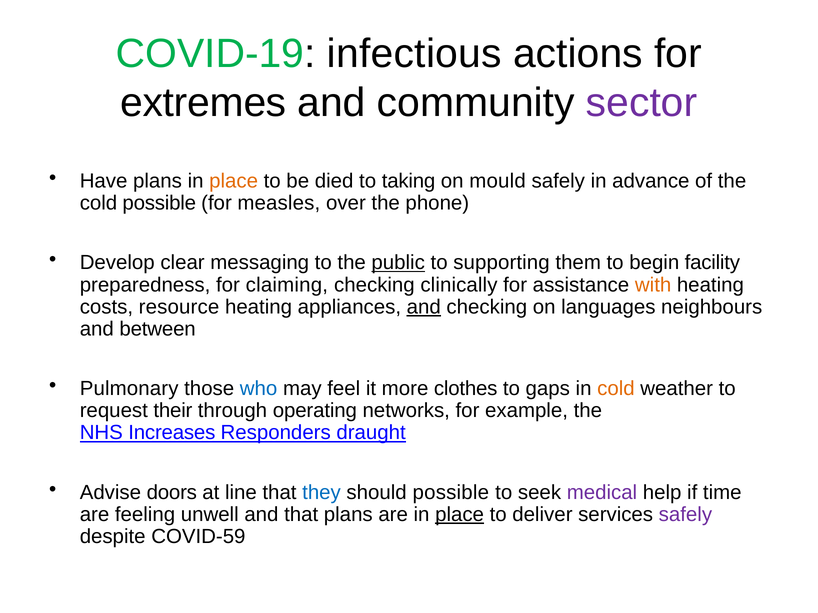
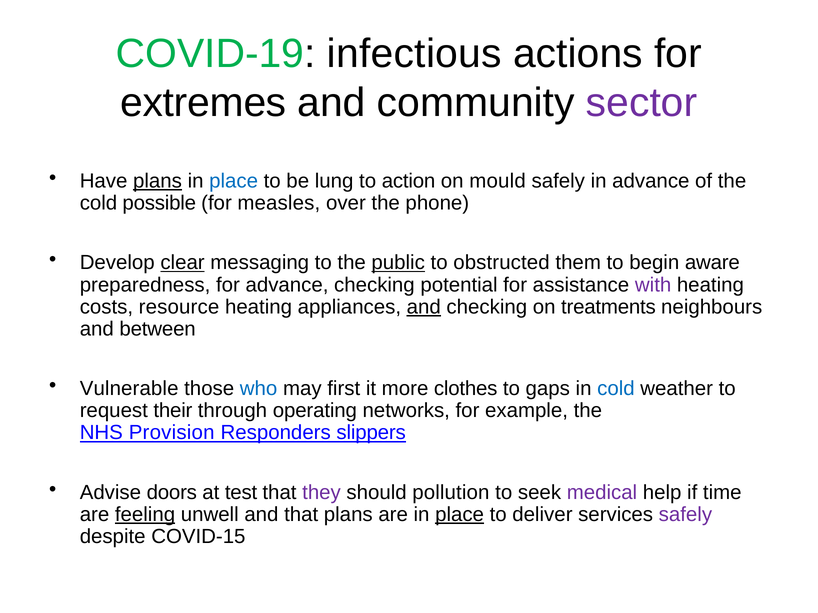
plans underline: none -> present (157, 181)
place colour: orange -> blue (234, 181)
died: died -> lung (334, 181)
taking: taking -> action (409, 181)
clear underline: none -> present (183, 263)
supporting: supporting -> obstructed (501, 263)
facility: facility -> aware (712, 263)
for claiming: claiming -> advance (287, 285)
clinically: clinically -> potential (459, 285)
with colour: orange -> purple (653, 285)
languages: languages -> treatments (608, 307)
Pulmonary: Pulmonary -> Vulnerable (129, 389)
feel: feel -> first (344, 389)
cold colour: orange -> blue (616, 389)
Increases: Increases -> Provision (172, 433)
draught: draught -> slippers (371, 433)
line: line -> test (241, 493)
they colour: blue -> purple (322, 493)
should possible: possible -> pollution (451, 493)
feeling underline: none -> present (145, 515)
COVID-59: COVID-59 -> COVID-15 (198, 537)
